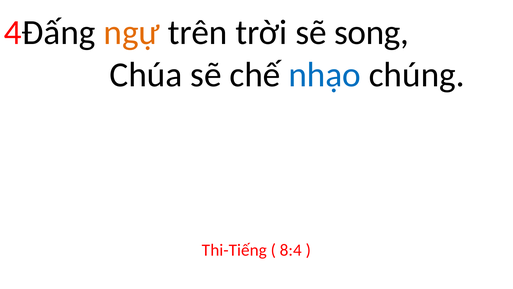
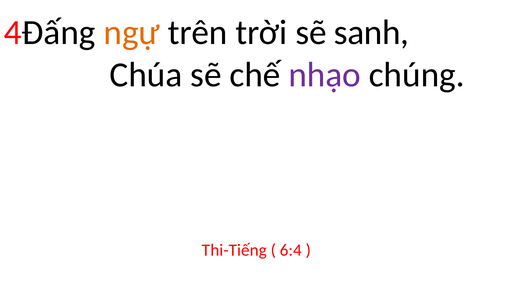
song: song -> sanh (371, 32)
nhạo colour: blue -> purple (325, 75)
8:4: 8:4 -> 6:4 (291, 250)
